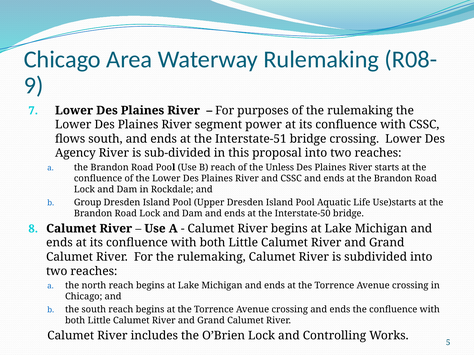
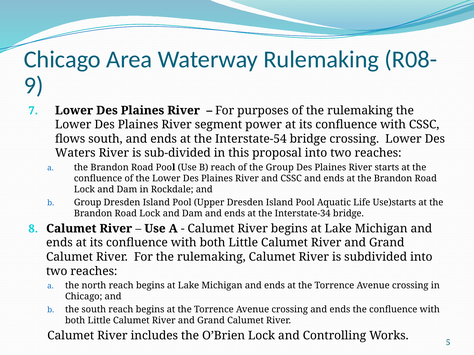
Interstate-51: Interstate-51 -> Interstate-54 (251, 139)
Agency: Agency -> Waters (75, 153)
the Unless: Unless -> Group (280, 168)
Interstate-50: Interstate-50 -> Interstate-34 (303, 214)
